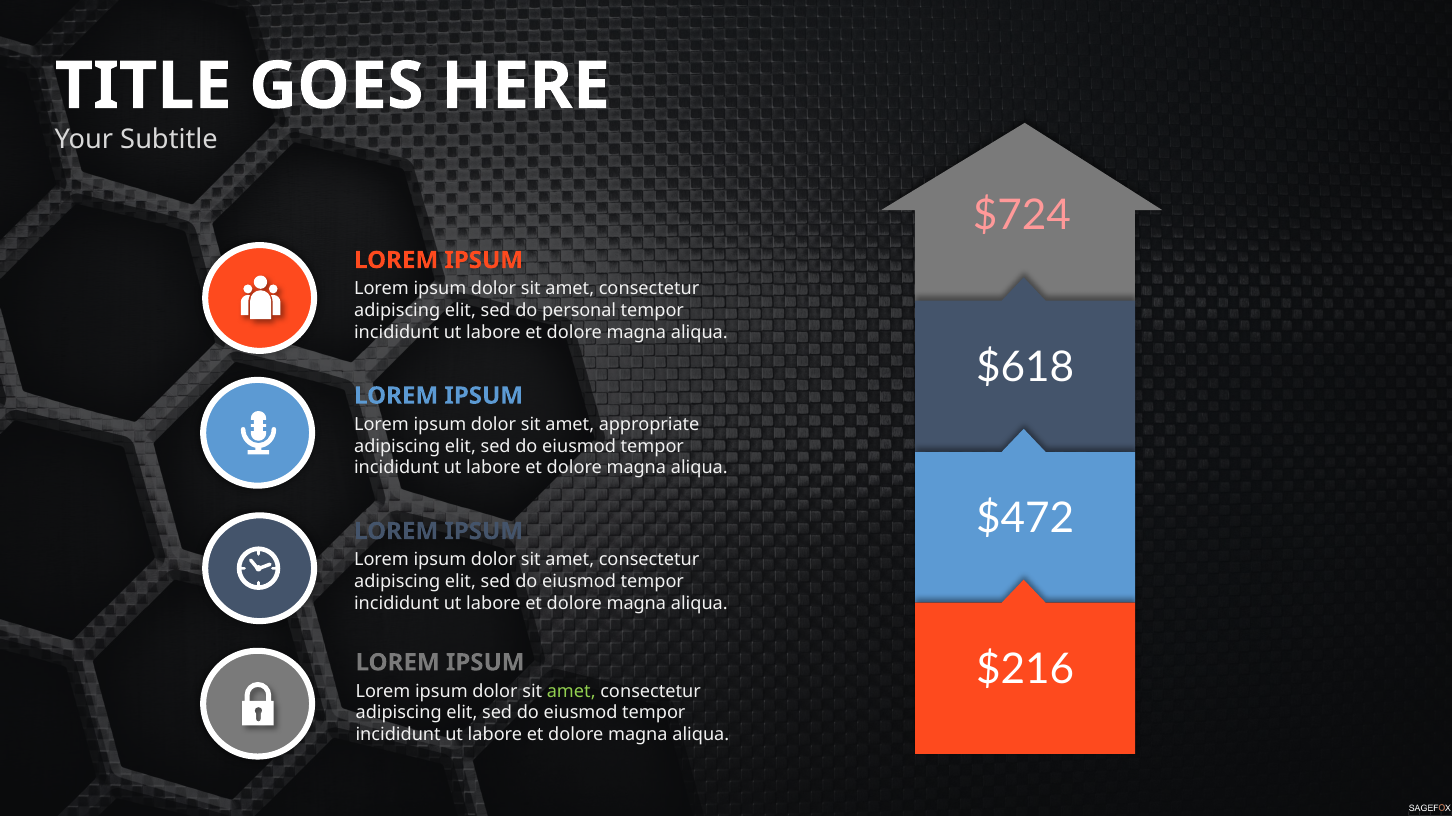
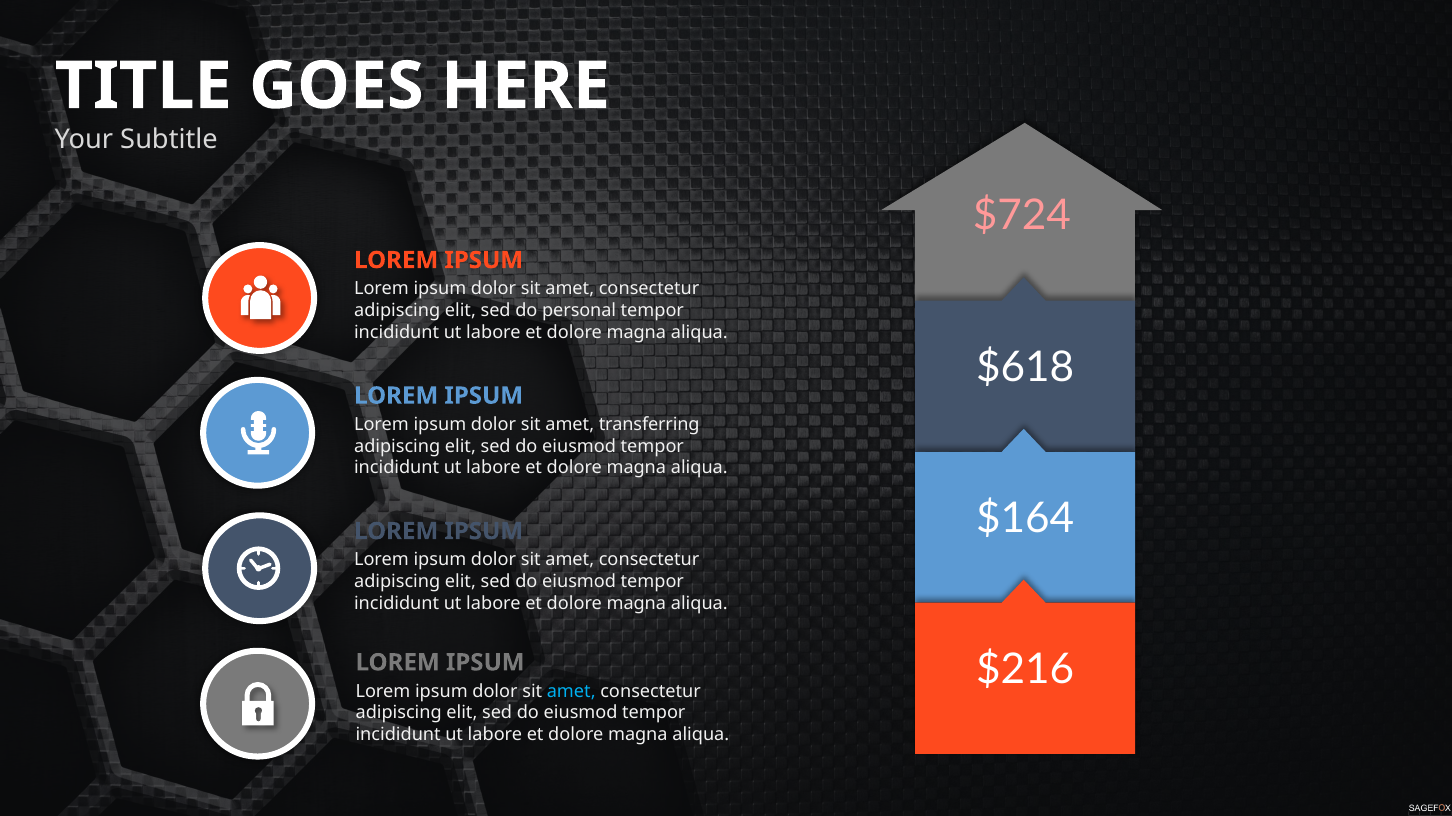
appropriate: appropriate -> transferring (649, 425)
$472: $472 -> $164 (1025, 519)
amet colour: light green -> light blue (571, 692)
